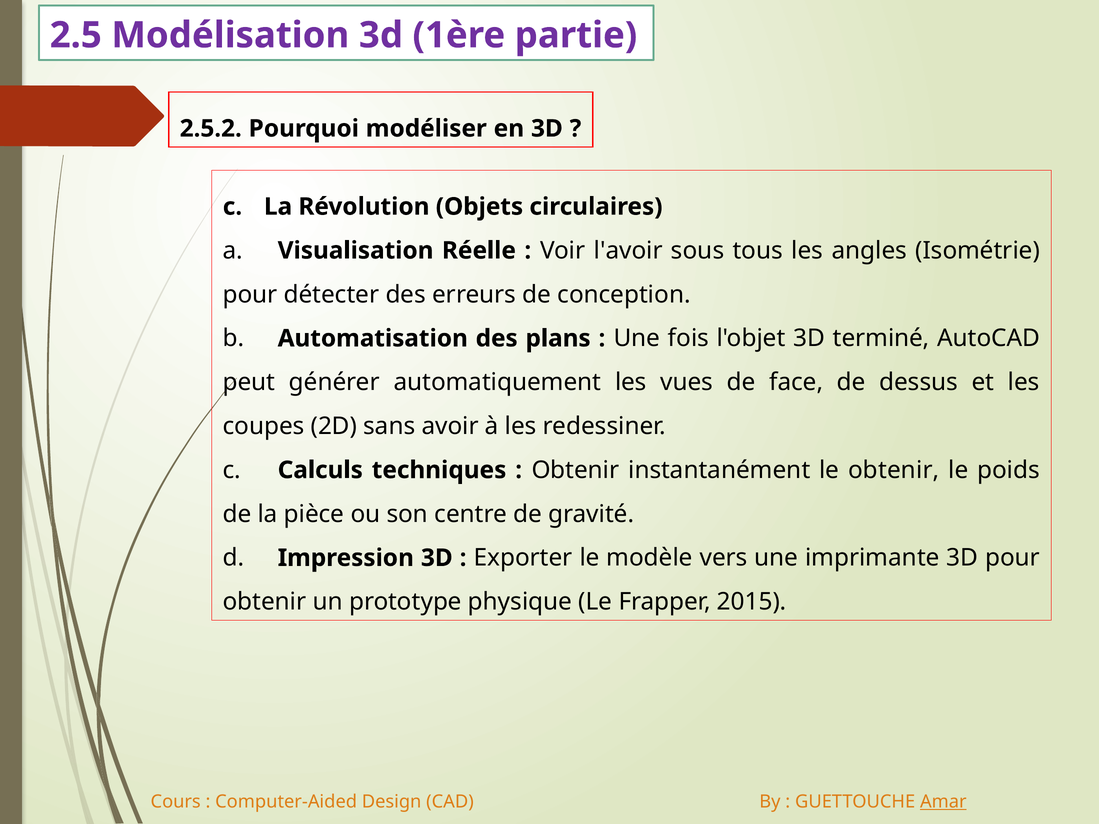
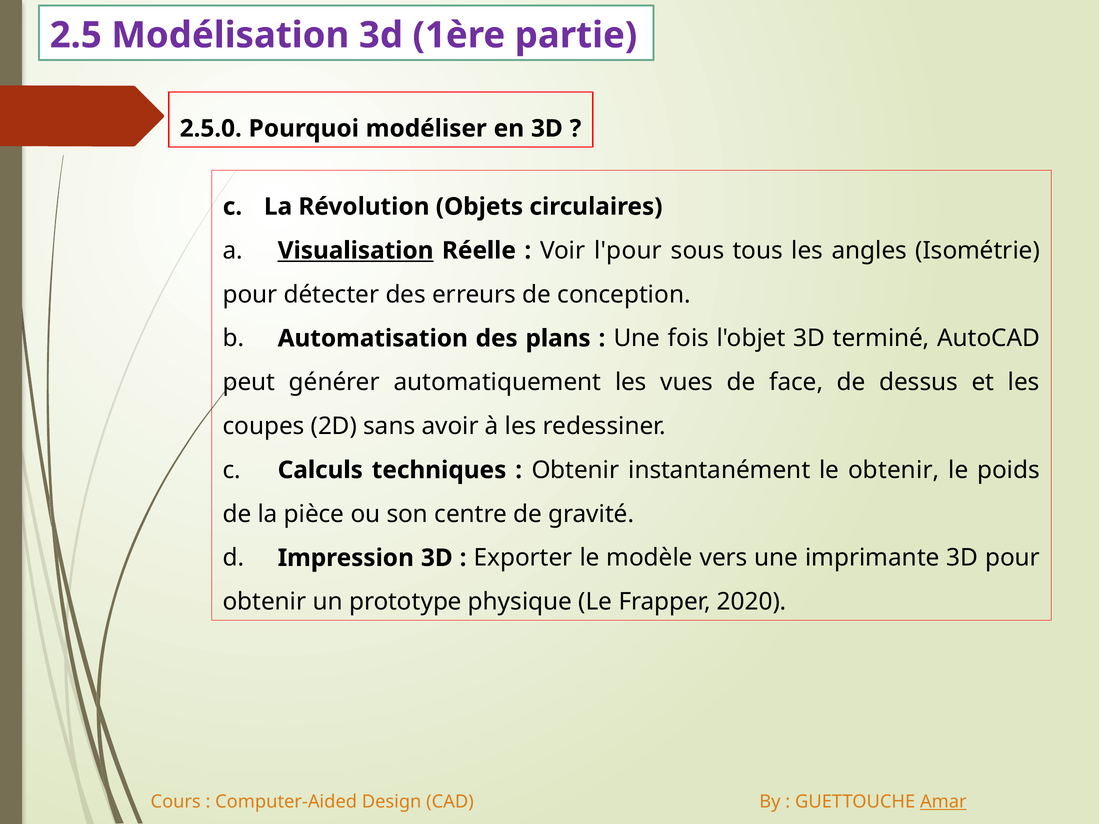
2.5.2: 2.5.2 -> 2.5.0 (211, 129)
Visualisation underline: none -> present (356, 251)
l'avoir: l'avoir -> l'pour (628, 251)
2015: 2015 -> 2020 (752, 602)
